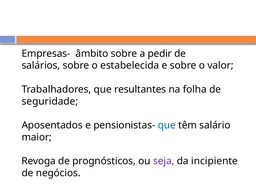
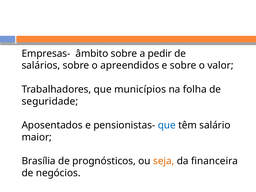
estabelecida: estabelecida -> apreendidos (130, 65)
resultantes: resultantes -> municípios (140, 89)
Revoga: Revoga -> Brasília (39, 161)
seja colour: purple -> orange (164, 161)
incipiente: incipiente -> financeira (215, 161)
